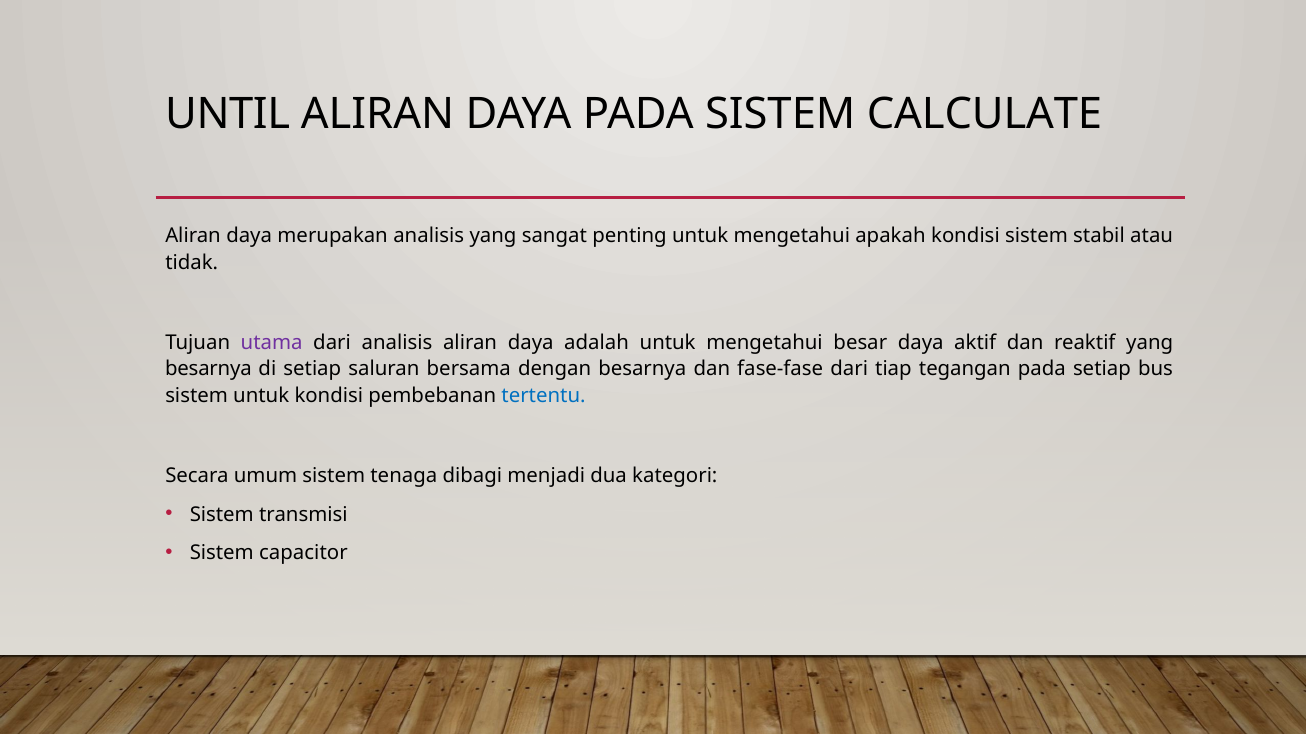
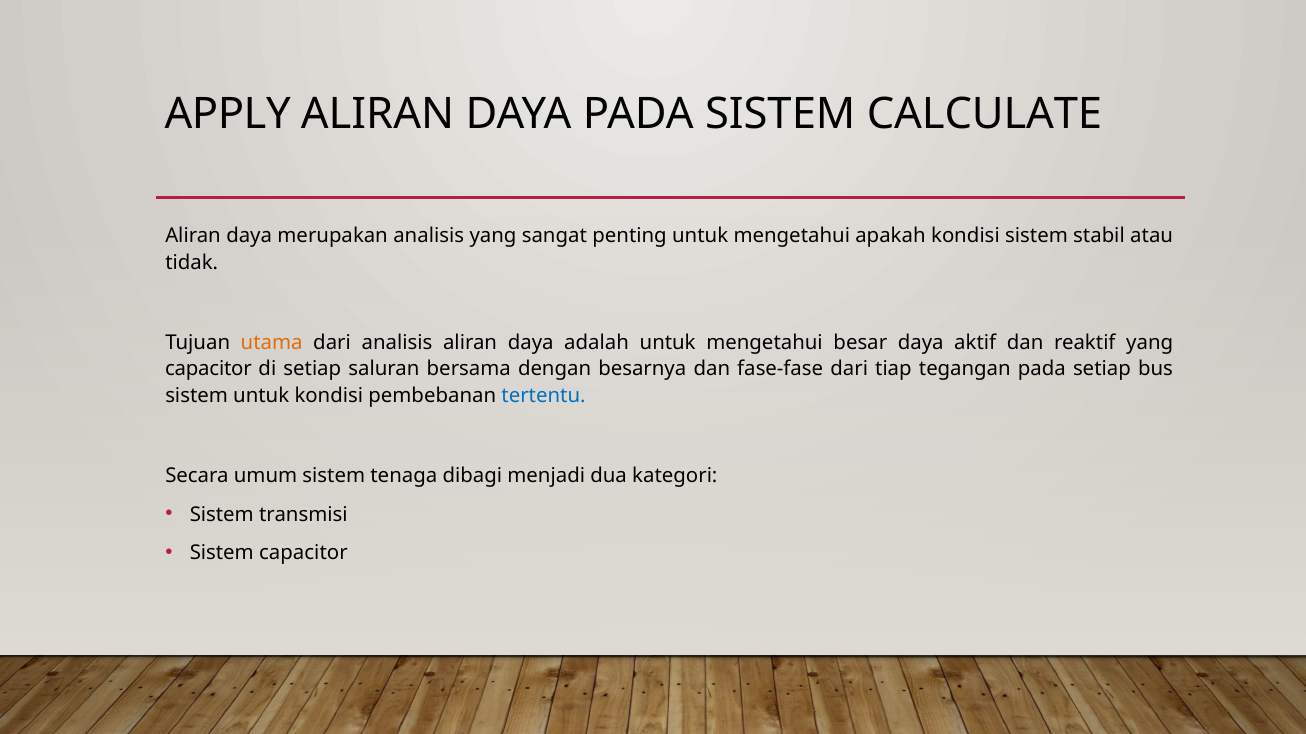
UNTIL: UNTIL -> APPLY (228, 114)
utama colour: purple -> orange (272, 343)
besarnya: besarnya -> capacitor (208, 369)
